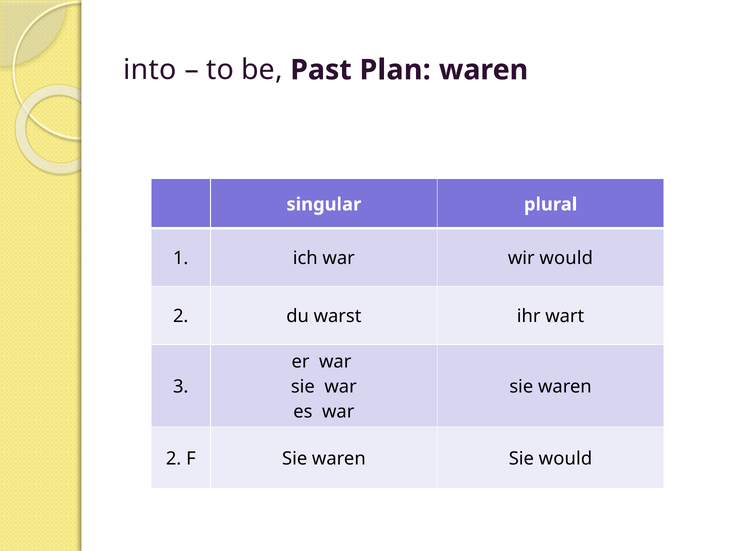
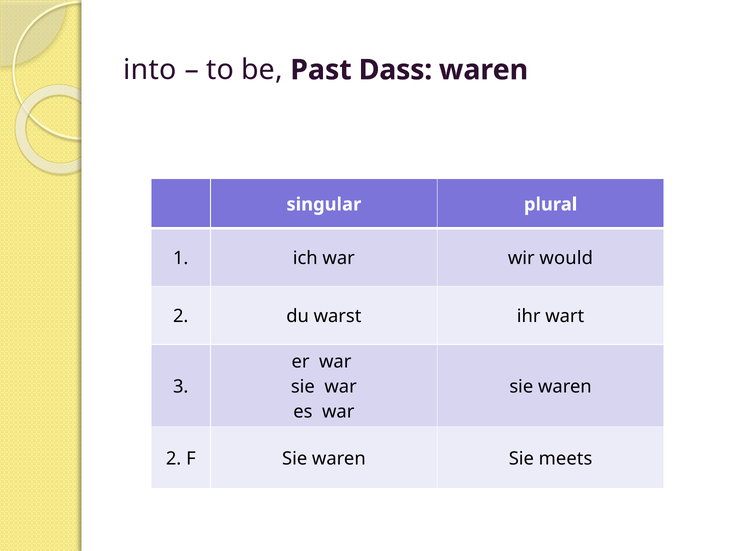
Plan: Plan -> Dass (395, 70)
Sie would: would -> meets (566, 459)
